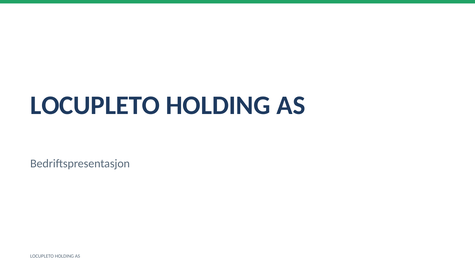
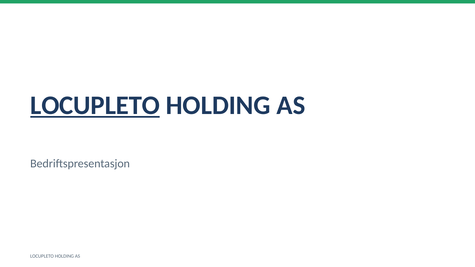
LOCUPLETO underline: none -> present (95, 105)
